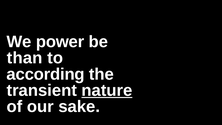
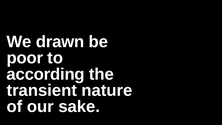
power: power -> drawn (60, 42)
than: than -> poor (25, 58)
nature underline: present -> none (107, 90)
